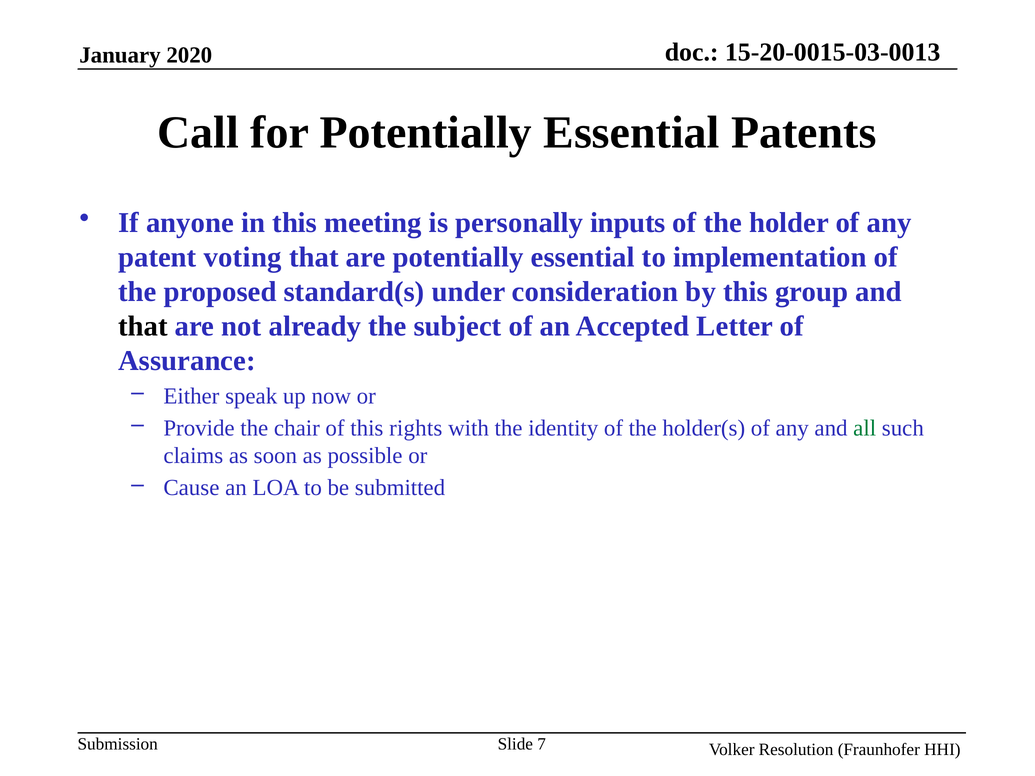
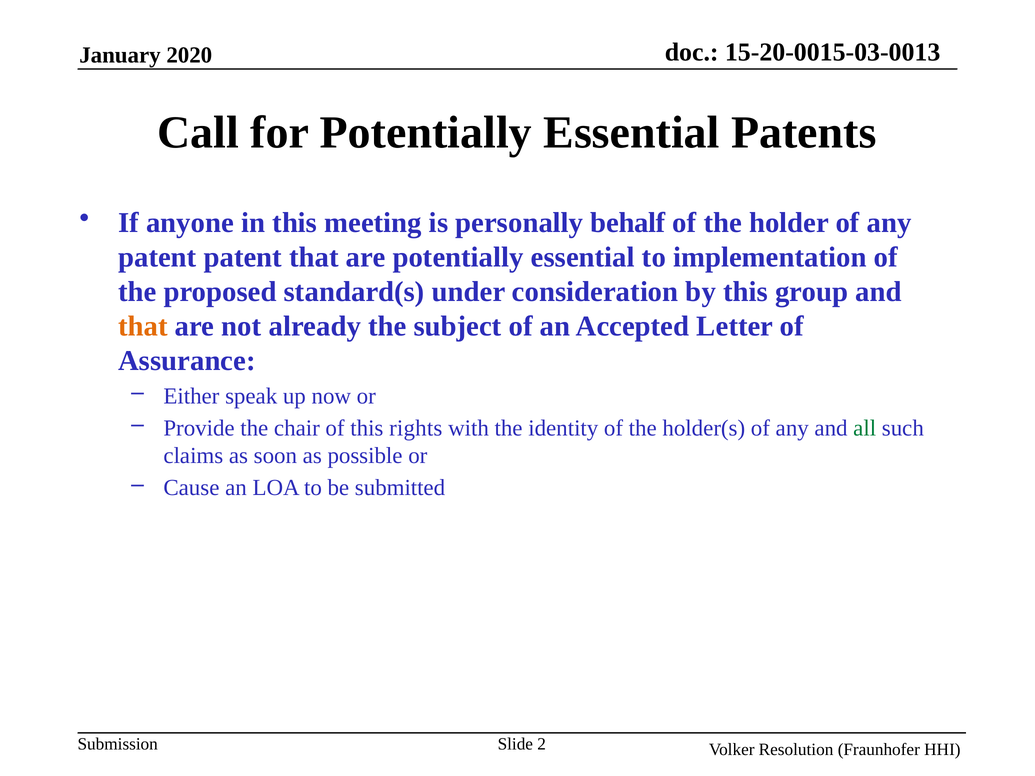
inputs: inputs -> behalf (628, 223)
patent voting: voting -> patent (243, 257)
that colour: black -> orange (143, 326)
7: 7 -> 2 (542, 744)
